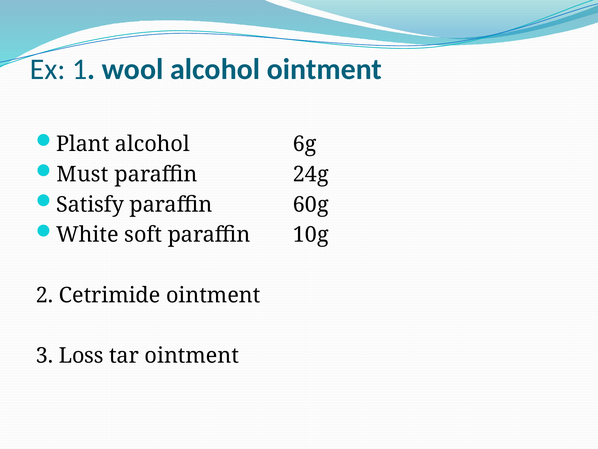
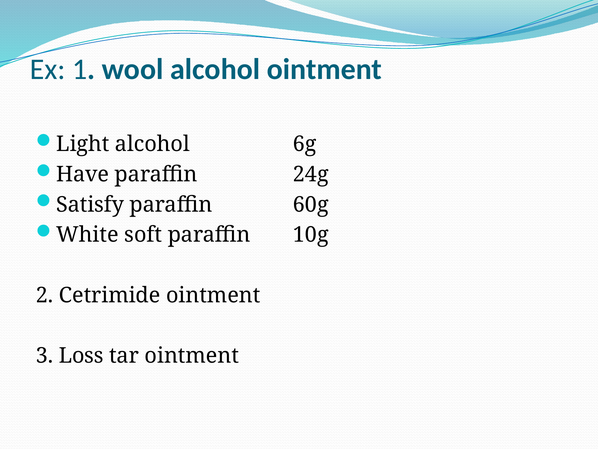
Plant: Plant -> Light (83, 144)
Must: Must -> Have (83, 174)
